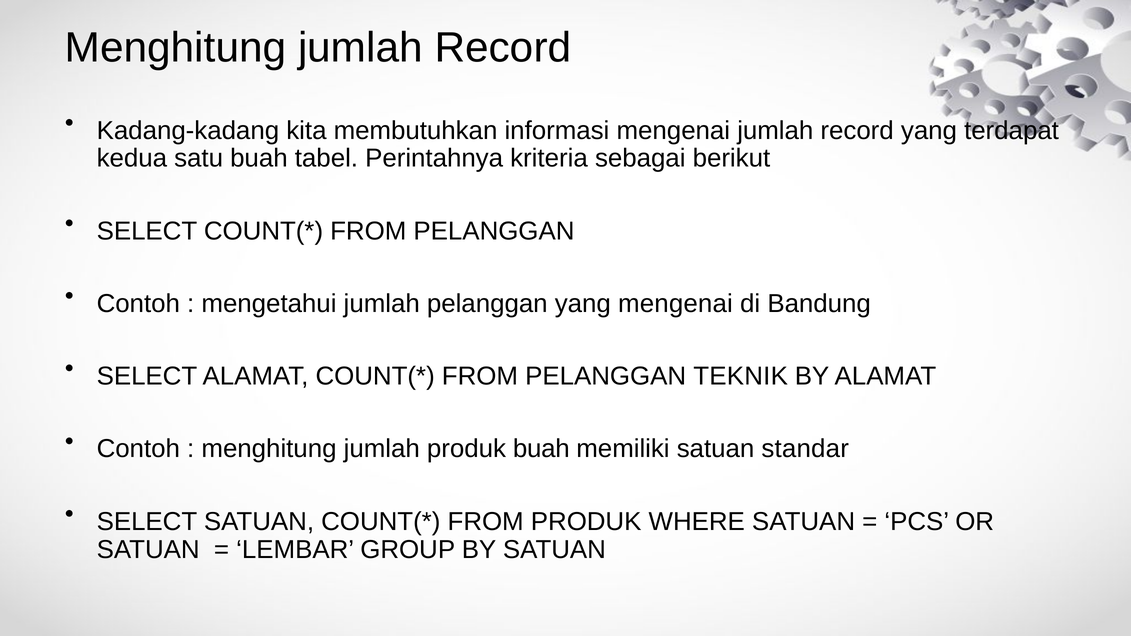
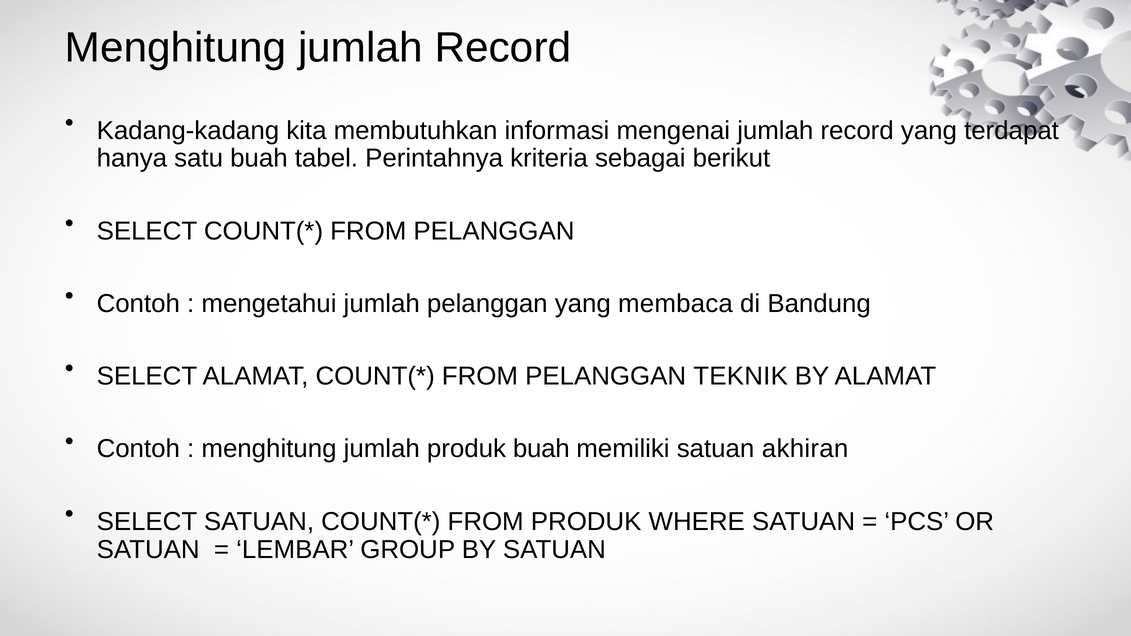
kedua: kedua -> hanya (132, 158)
yang mengenai: mengenai -> membaca (675, 304)
standar: standar -> akhiran (805, 449)
